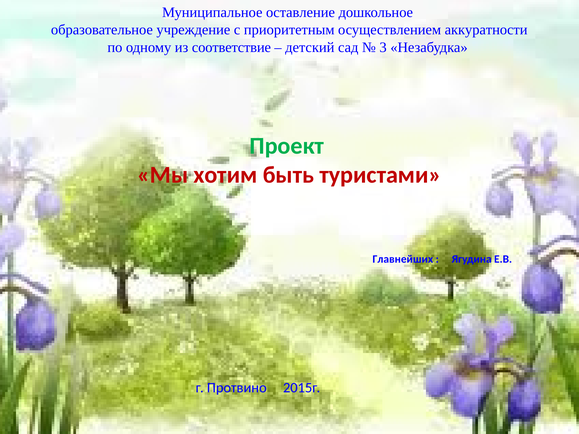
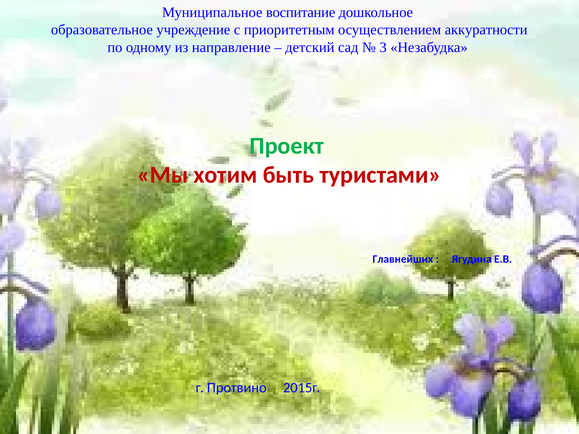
оставление: оставление -> воспитание (301, 13)
соответствие: соответствие -> направление (231, 47)
